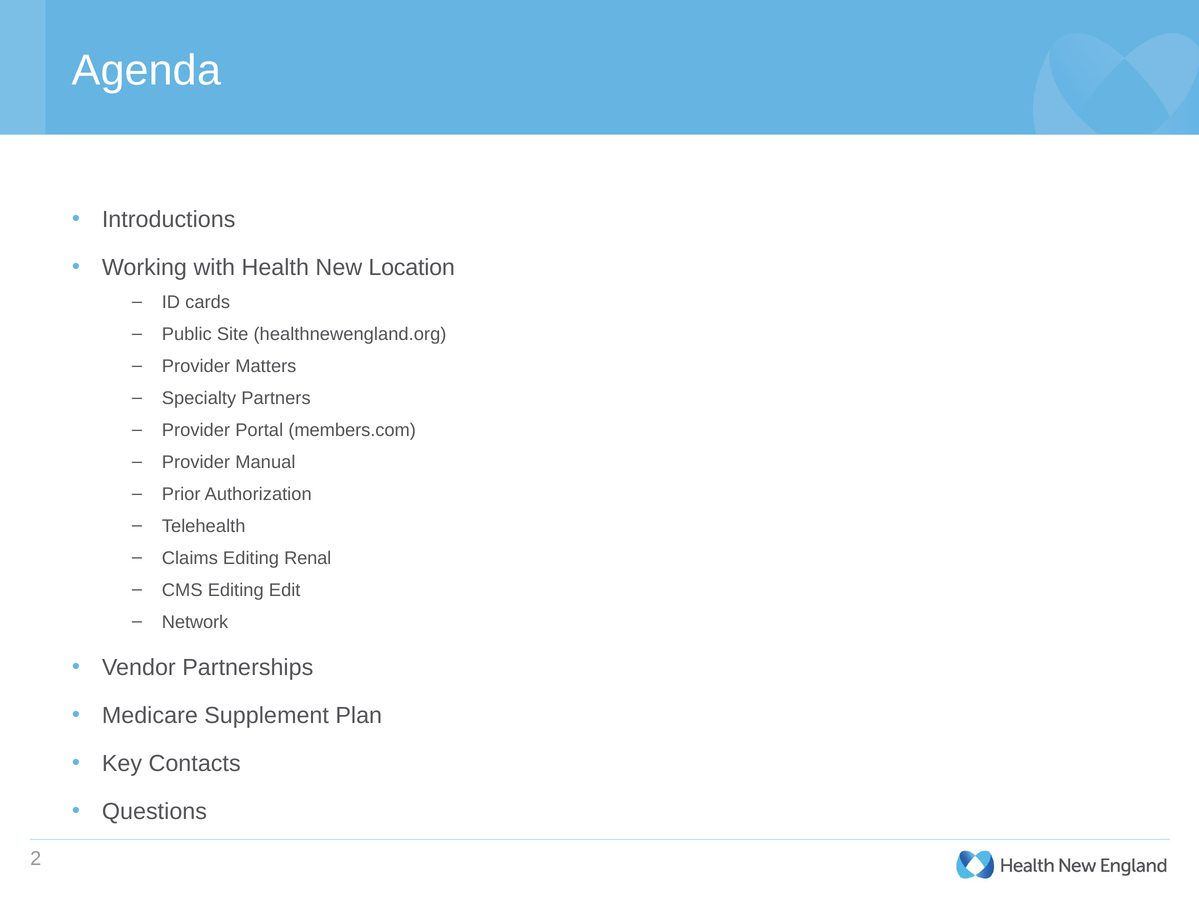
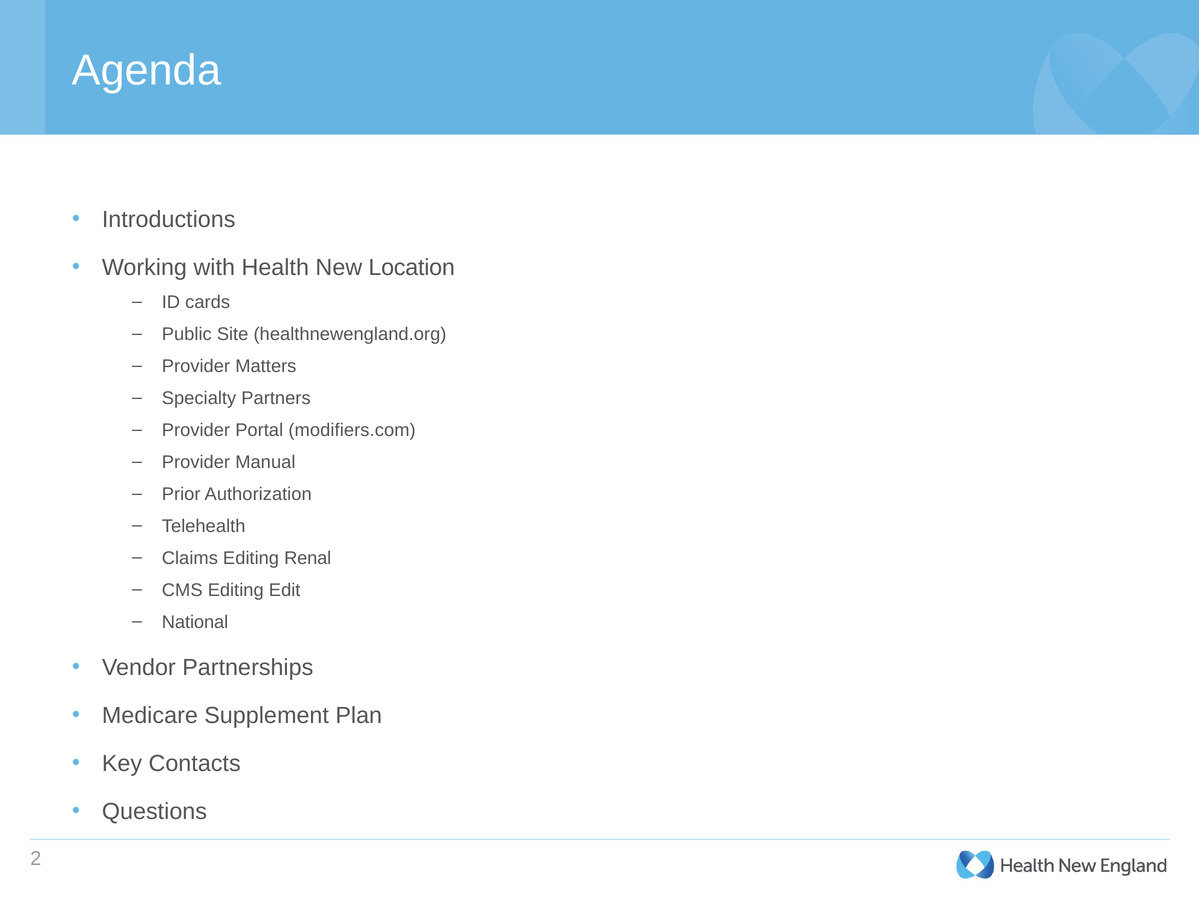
members.com: members.com -> modifiers.com (352, 430)
Network: Network -> National (195, 622)
